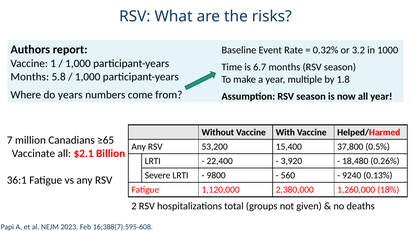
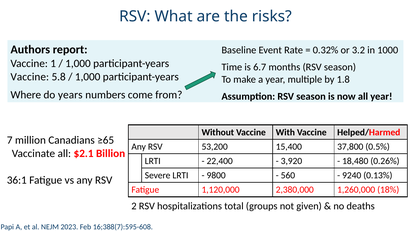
Months: Months -> Vaccine (30, 77)
